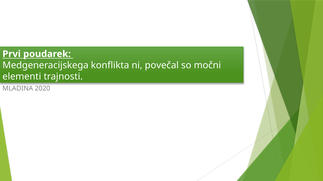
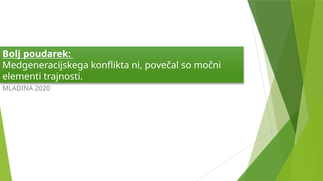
Prvi: Prvi -> Bolj (12, 54)
